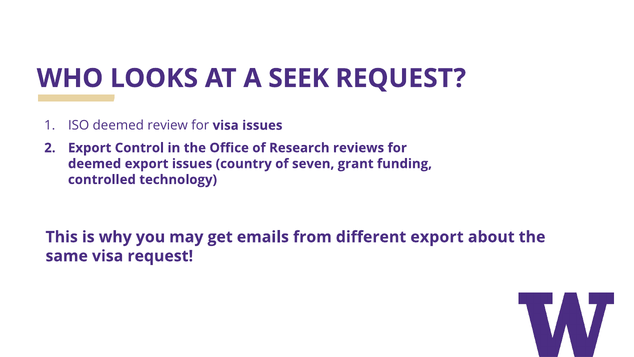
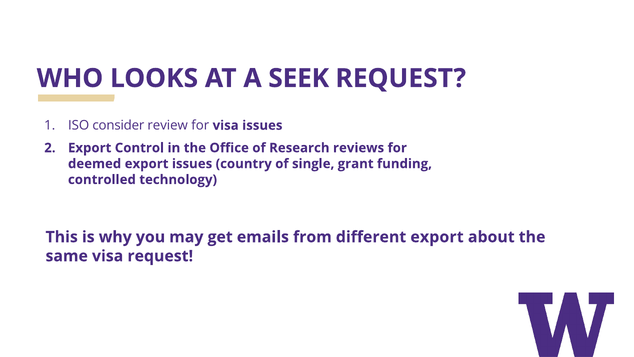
ISO deemed: deemed -> consider (118, 125)
seven: seven -> single (313, 164)
